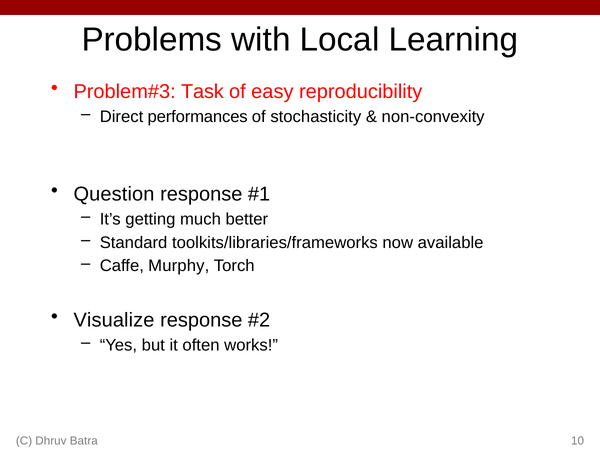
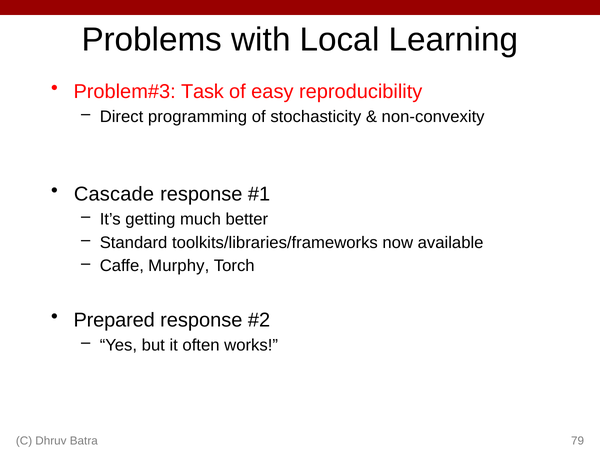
performances: performances -> programming (198, 117)
Question: Question -> Cascade (114, 194)
Visualize: Visualize -> Prepared (114, 320)
10: 10 -> 79 (578, 441)
